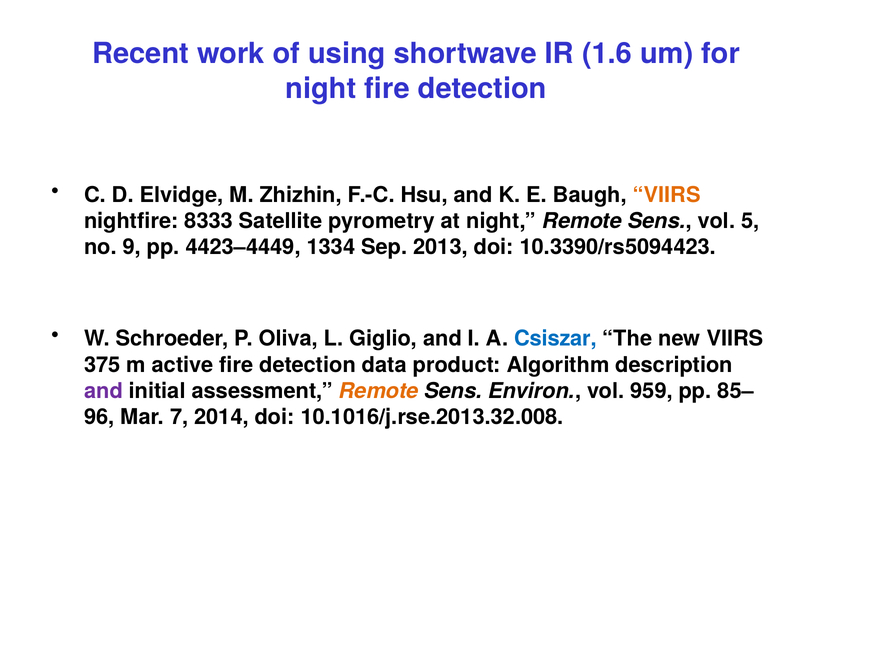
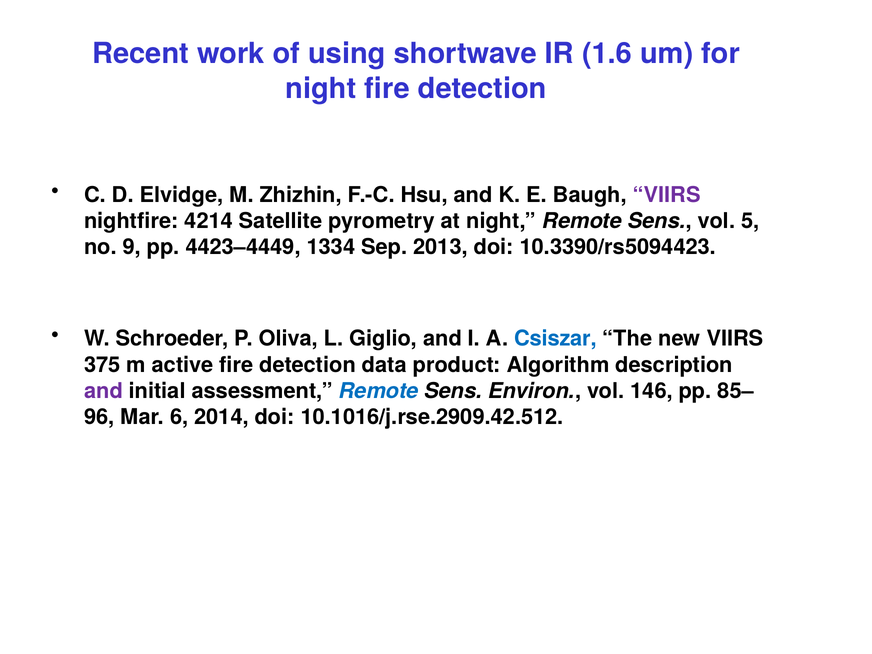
VIIRS colour: orange -> purple (667, 195)
8333: 8333 -> 4214 (209, 221)
Remote colour: orange -> blue (379, 391)
959: 959 -> 146 (651, 391)
7: 7 -> 6 (179, 417)
10.1016/j.rse.2013.32.008: 10.1016/j.rse.2013.32.008 -> 10.1016/j.rse.2909.42.512 (432, 417)
